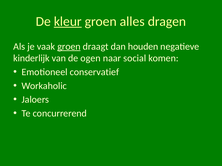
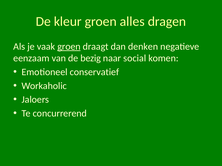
kleur underline: present -> none (68, 21)
houden: houden -> denken (143, 47)
kinderlijk: kinderlijk -> eenzaam (31, 58)
ogen: ogen -> bezig (91, 58)
